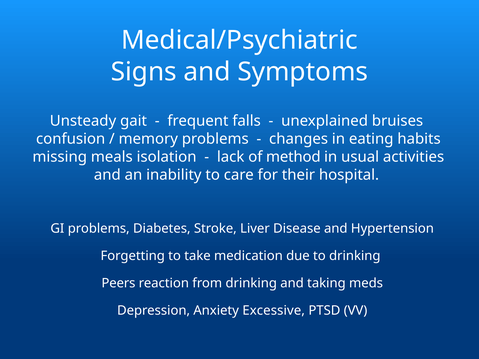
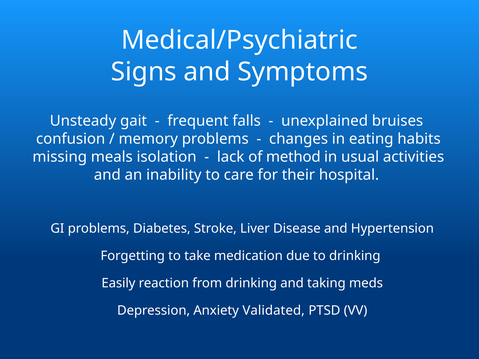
Peers: Peers -> Easily (118, 283)
Excessive: Excessive -> Validated (274, 311)
